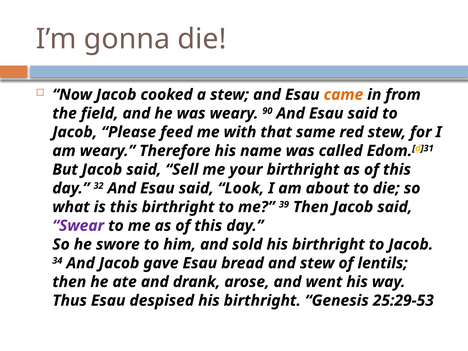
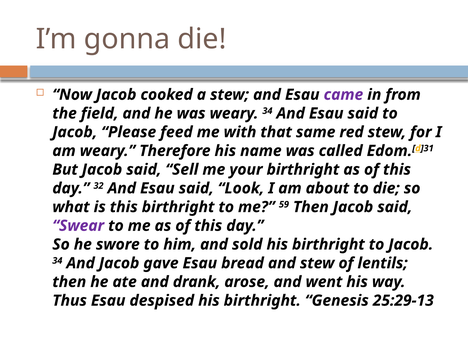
came colour: orange -> purple (343, 95)
weary 90: 90 -> 34 (267, 111)
39: 39 -> 59 (284, 204)
25:29-53: 25:29-53 -> 25:29-13 (403, 301)
